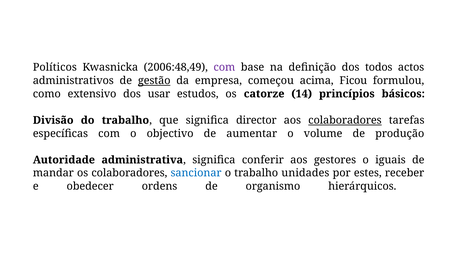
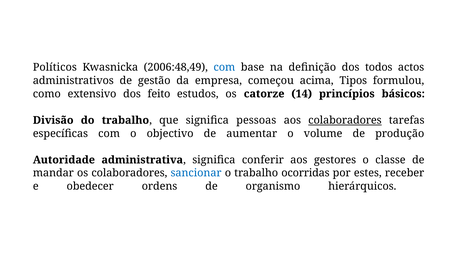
com colour: purple -> blue (224, 67)
gestão underline: present -> none (154, 81)
Ficou: Ficou -> Tipos (353, 81)
usar: usar -> feito (159, 94)
director: director -> pessoas (256, 120)
iguais: iguais -> classe (390, 160)
unidades: unidades -> ocorridas (305, 173)
